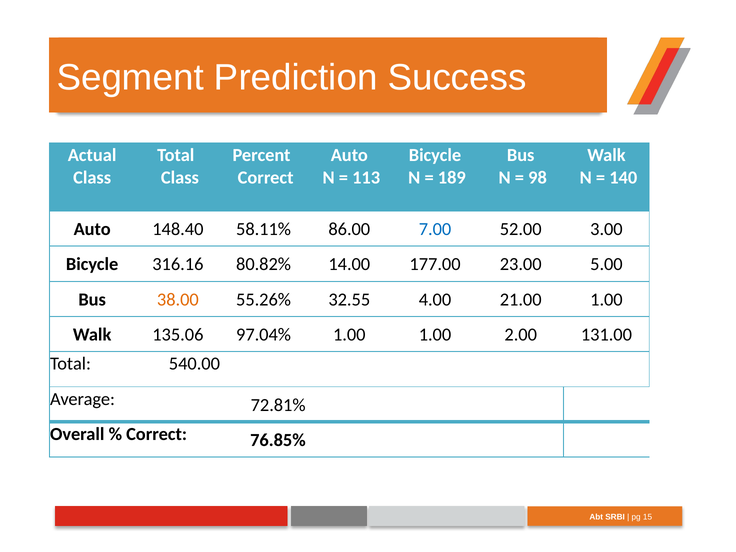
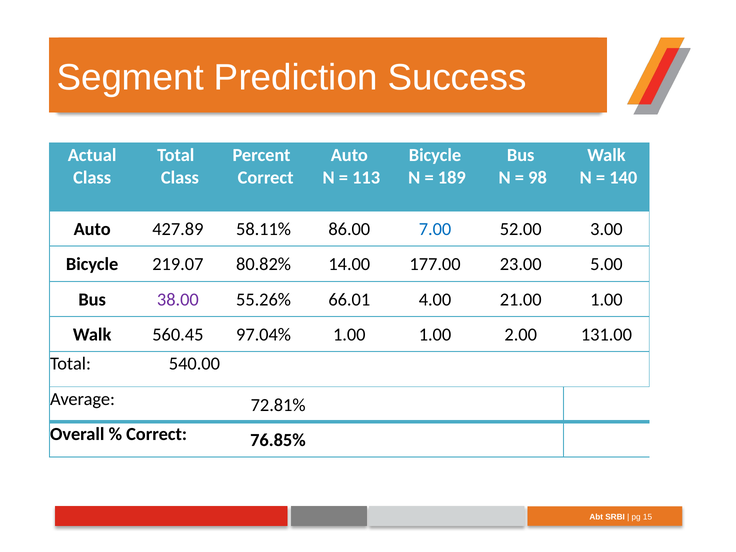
148.40: 148.40 -> 427.89 (178, 229)
316.16: 316.16 -> 219.07 (178, 264)
38.00 colour: orange -> purple (178, 300)
32.55: 32.55 -> 66.01 (349, 300)
135.06: 135.06 -> 560.45 (178, 335)
